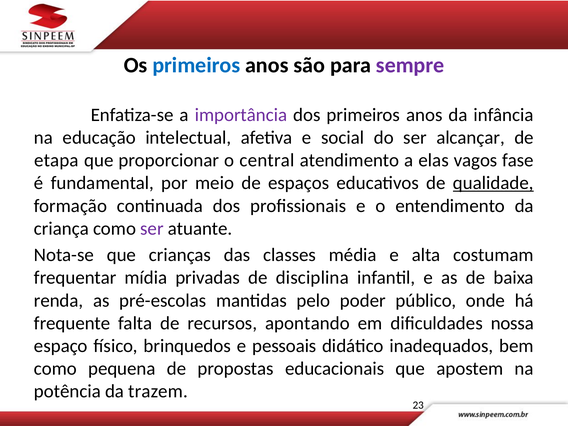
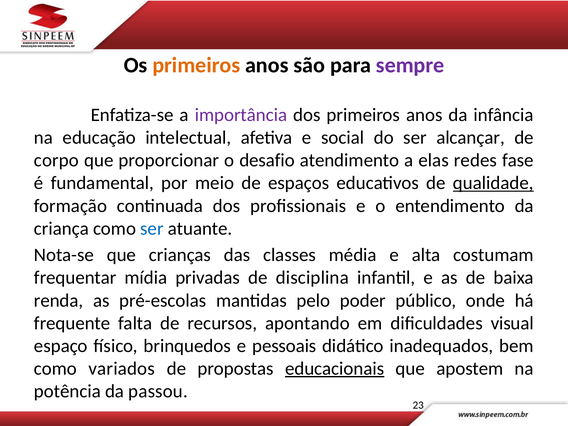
primeiros colour: blue -> orange (196, 65)
etapa: etapa -> corpo (56, 160)
central: central -> desafio (267, 160)
vagos: vagos -> redes (475, 160)
ser colour: purple -> blue (152, 228)
nossa: nossa -> visual (512, 323)
pequena: pequena -> variados (122, 369)
educacionais underline: none -> present (335, 369)
trazem: trazem -> passou (158, 391)
